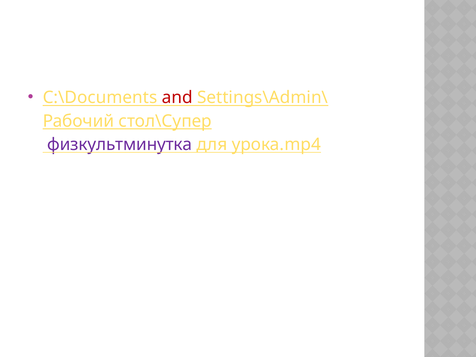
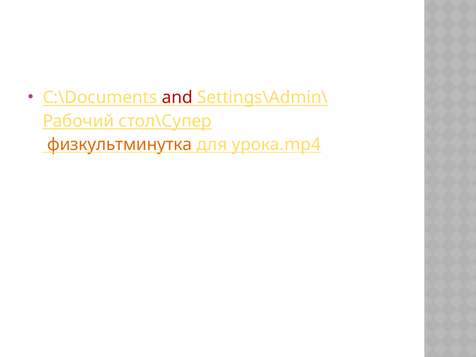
физкультминутка colour: purple -> orange (120, 145)
